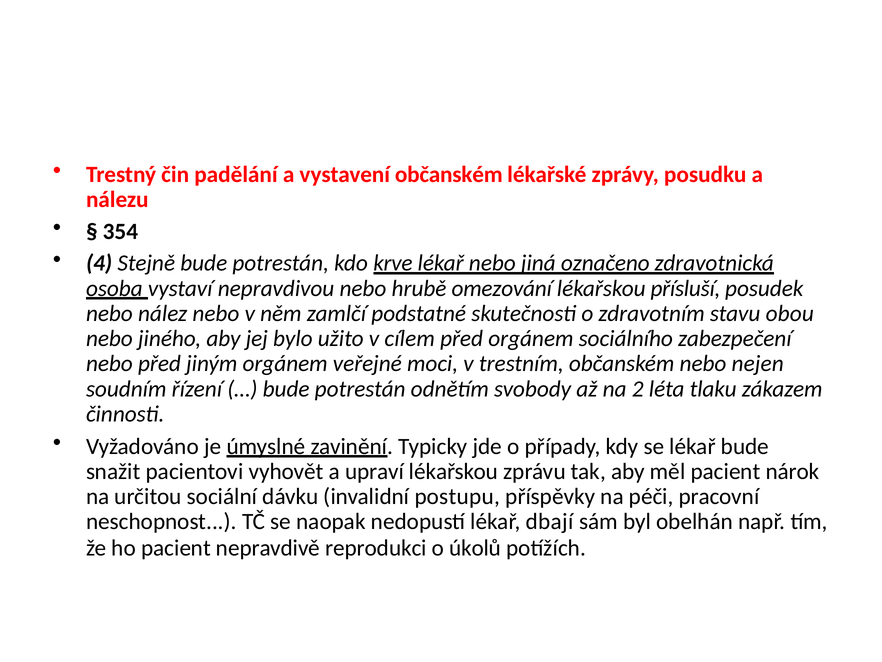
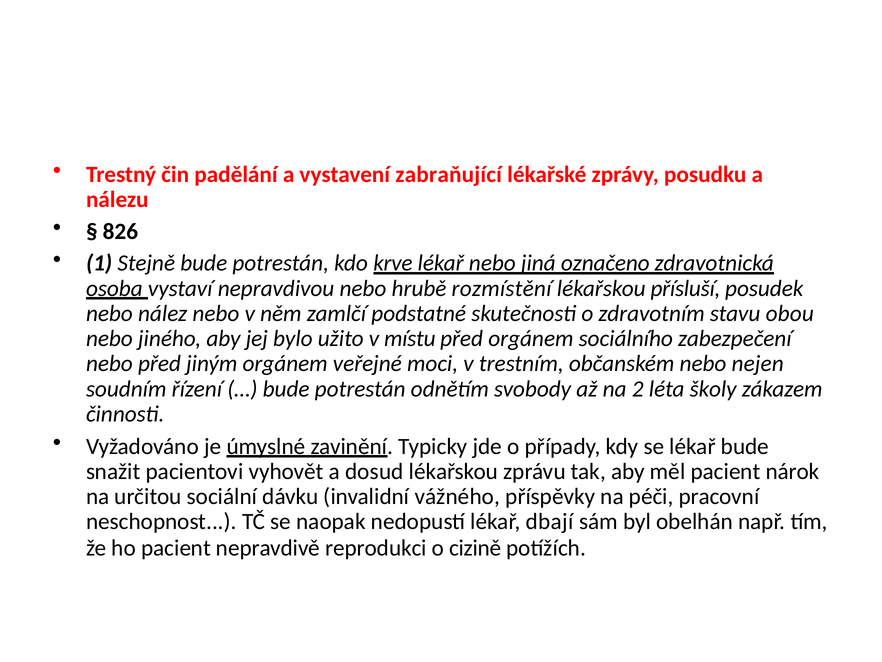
vystavení občanském: občanském -> zabraňující (449, 174)
354: 354 -> 826 (120, 231)
4: 4 -> 1 (99, 263)
omezování: omezování -> rozmístění (502, 288)
cílem: cílem -> místu (410, 338)
tlaku: tlaku -> školy (713, 389)
upraví: upraví -> dosud (374, 471)
postupu: postupu -> vážného (457, 496)
úkolů: úkolů -> cizině (475, 548)
